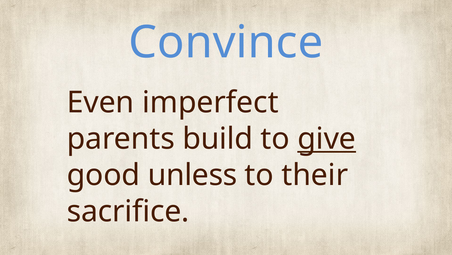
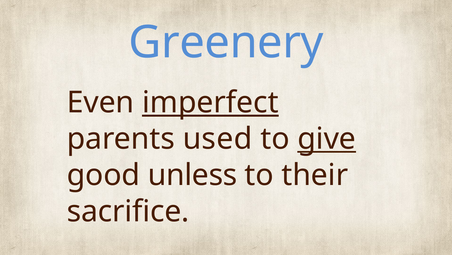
Convince: Convince -> Greenery (226, 42)
imperfect underline: none -> present (210, 102)
build: build -> used (217, 138)
